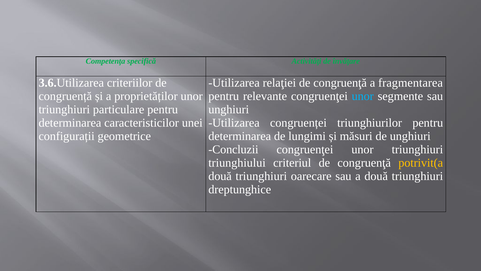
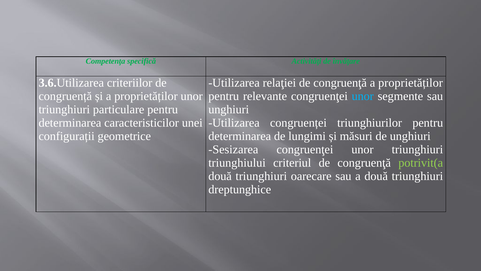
congruenţă a fragmentarea: fragmentarea -> proprietăților (411, 83)
Concluzii: Concluzii -> Sesizarea (233, 149)
potrivit(a colour: yellow -> light green (421, 163)
